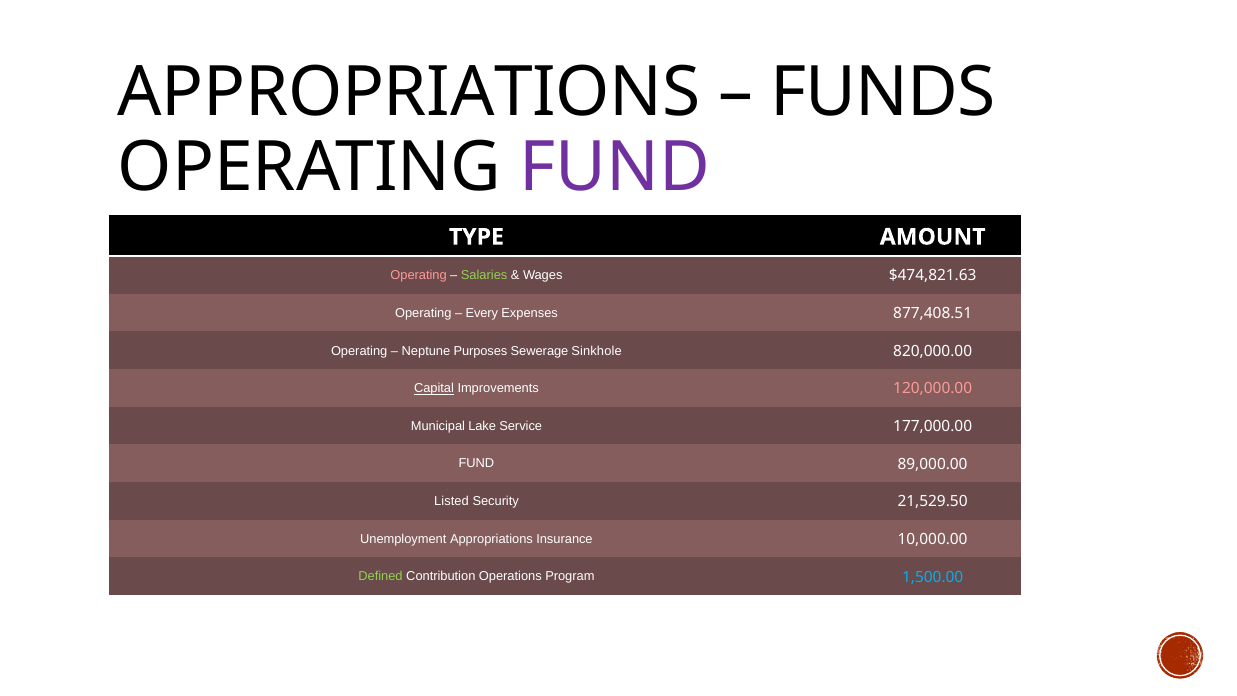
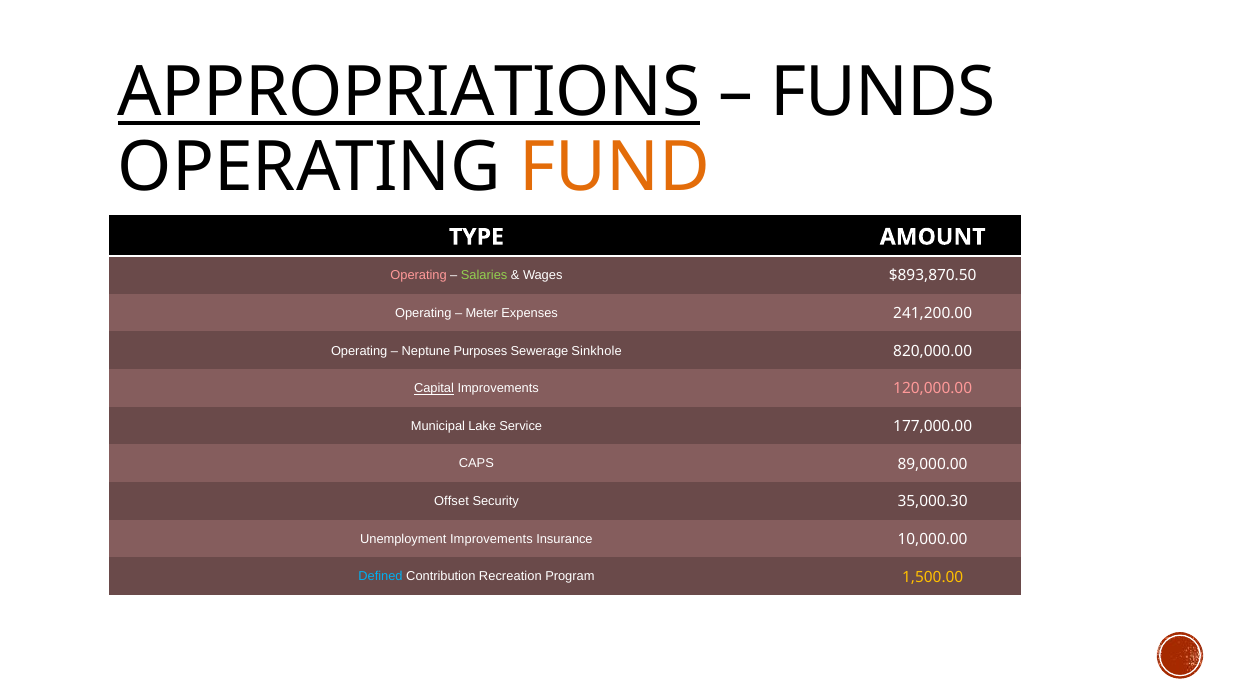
APPROPRIATIONS underline: none -> present (409, 93)
FUND colour: purple -> orange (615, 168)
$474,821.63: $474,821.63 -> $893,870.50 (933, 276)
Every: Every -> Meter (482, 313)
877,408.51: 877,408.51 -> 241,200.00 (933, 313)
FUND: FUND -> CAPS (476, 464)
Listed: Listed -> Offset (451, 501)
21,529.50: 21,529.50 -> 35,000.30 (933, 502)
Unemployment Appropriations: Appropriations -> Improvements (491, 539)
Defined colour: light green -> light blue (381, 576)
Operations: Operations -> Recreation (510, 576)
1,500.00 colour: light blue -> yellow (933, 577)
